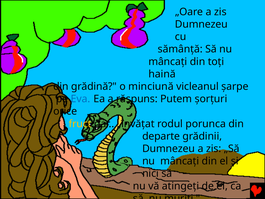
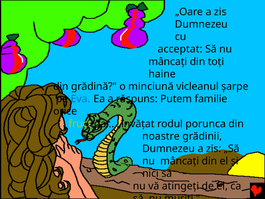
sămânţă: sămânţă -> acceptat (180, 49)
haină: haină -> haine (162, 74)
şorţuri: şorţuri -> familie (211, 99)
fruct colour: yellow -> light green (80, 124)
departe: departe -> noastre (161, 136)
